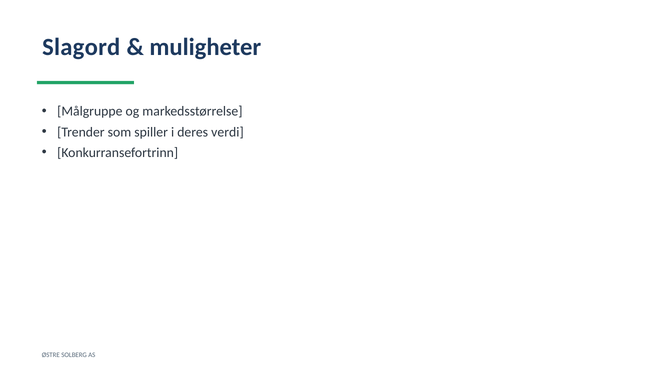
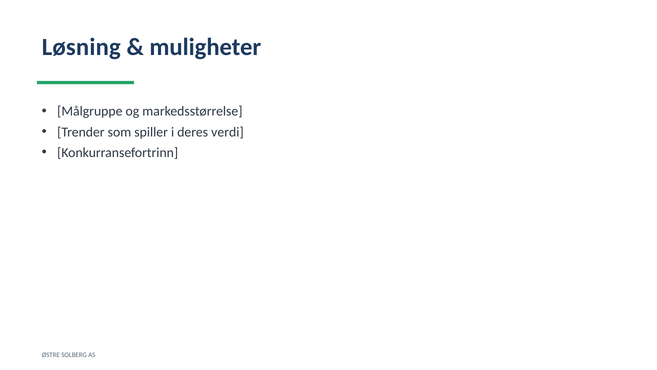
Slagord: Slagord -> Løsning (81, 47)
